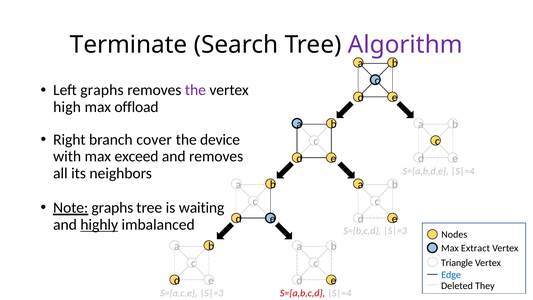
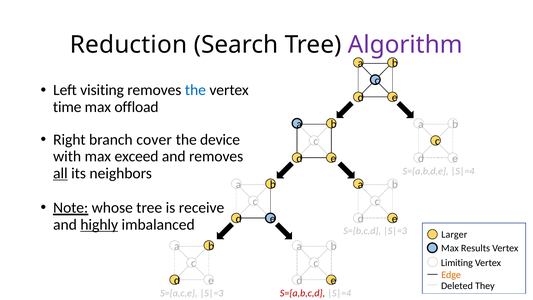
Terminate: Terminate -> Reduction (128, 45)
Left graphs: graphs -> visiting (102, 90)
the colour: purple -> blue (195, 90)
high: high -> time (67, 107)
all underline: none -> present (60, 173)
Note graphs: graphs -> whose (112, 208)
waiting: waiting -> receive (202, 208)
Nodes: Nodes -> Larger (454, 235)
Extract: Extract -> Results (475, 248)
Triangle: Triangle -> Limiting (457, 263)
Edge colour: blue -> orange (451, 275)
